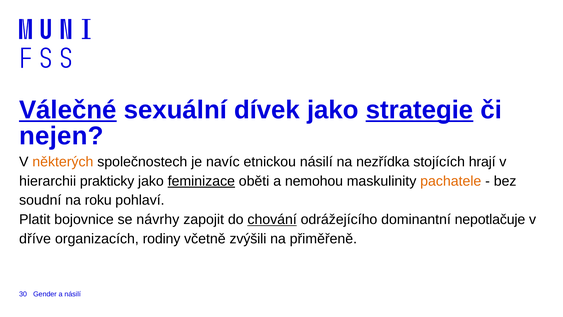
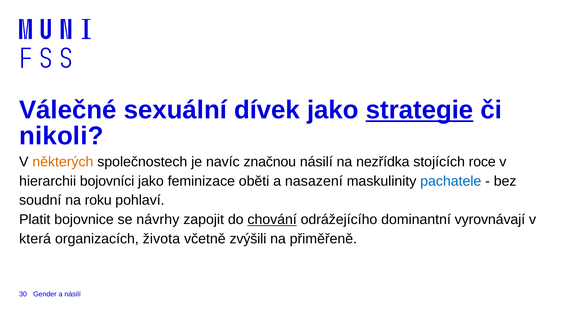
Válečné underline: present -> none (68, 110)
nejen: nejen -> nikoli (61, 136)
etnickou: etnickou -> značnou (270, 162)
hrají: hrají -> roce (482, 162)
prakticky: prakticky -> bojovníci (107, 181)
feminizace underline: present -> none (201, 181)
nemohou: nemohou -> nasazení (314, 181)
pachatele colour: orange -> blue (451, 181)
nepotlačuje: nepotlačuje -> vyrovnávají (490, 219)
dříve: dříve -> která (35, 239)
rodiny: rodiny -> života (161, 239)
